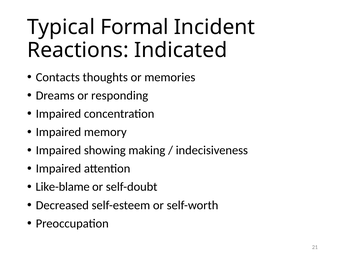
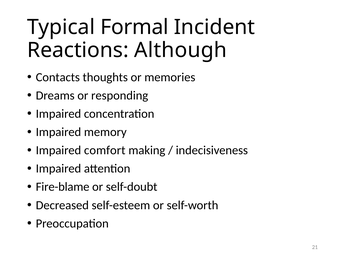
Indicated: Indicated -> Although (181, 50)
showing: showing -> comfort (105, 150)
Like-blame: Like-blame -> Fire-blame (63, 187)
